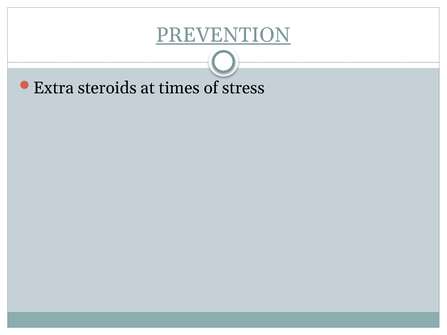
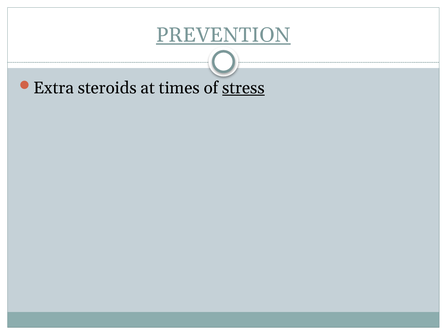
stress underline: none -> present (244, 88)
